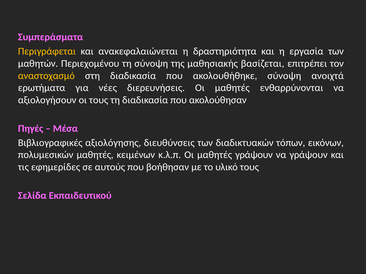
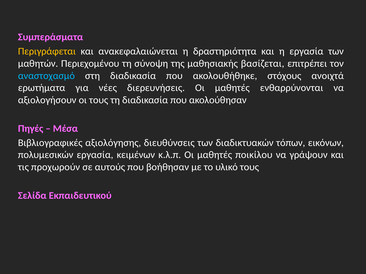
αναστοχασμό colour: yellow -> light blue (46, 76)
ακολουθήθηκε σύνοψη: σύνοψη -> στόχους (284, 76)
πολυμεσικών μαθητές: μαθητές -> εργασία (95, 155)
μαθητές γράψουν: γράψουν -> ποικίλου (254, 155)
εφημερίδες: εφημερίδες -> προχωρούν (56, 167)
